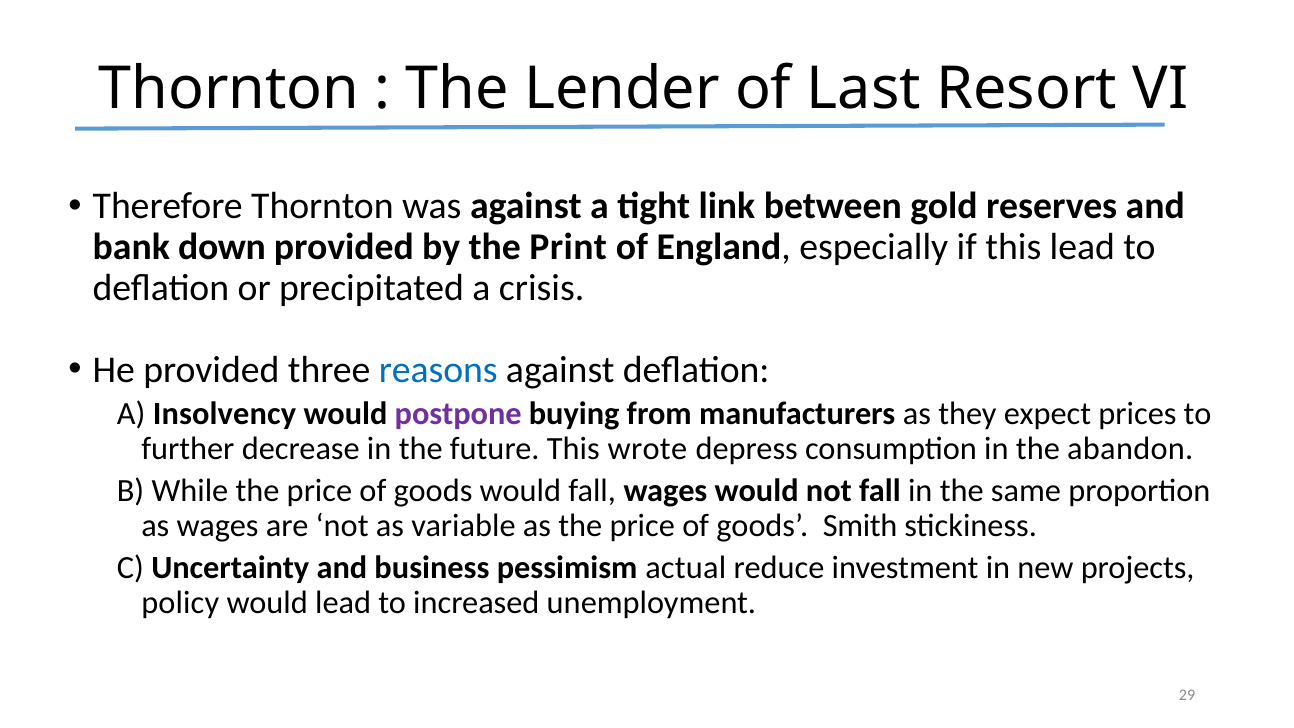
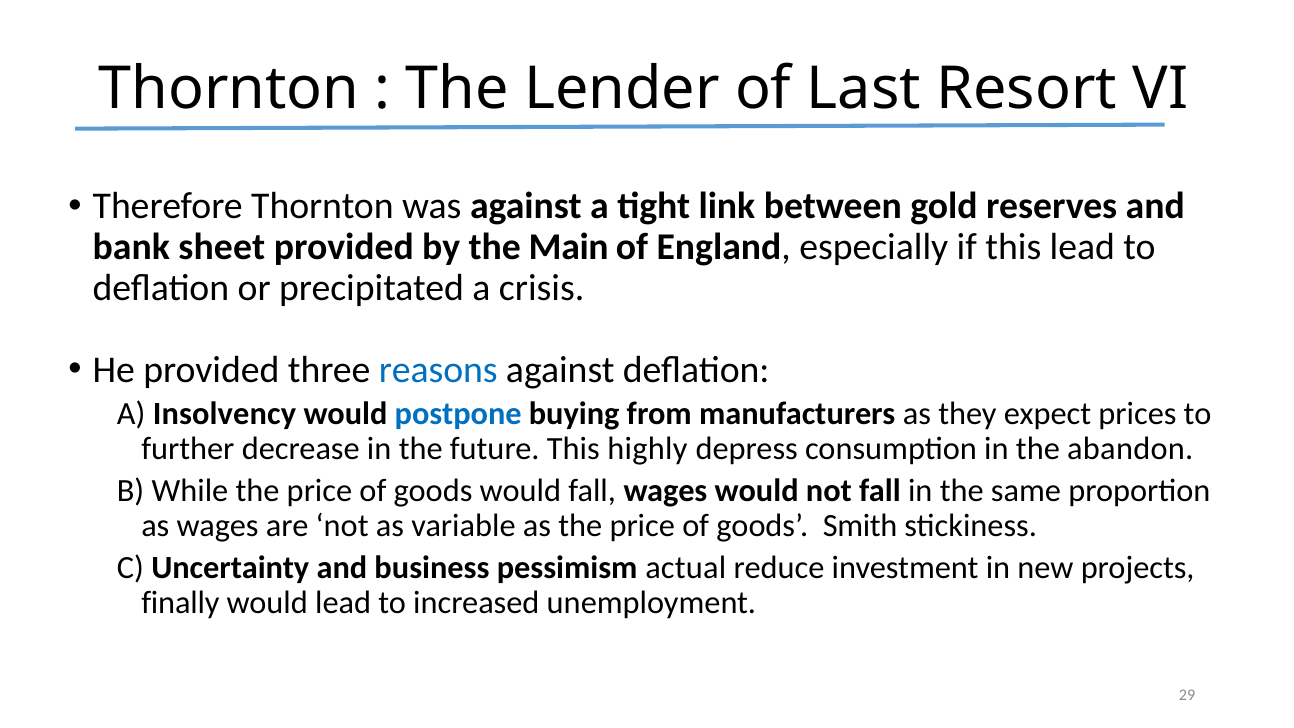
down: down -> sheet (222, 247)
Print: Print -> Main (569, 247)
postpone colour: purple -> blue (458, 414)
wrote: wrote -> highly (647, 449)
policy: policy -> finally (180, 602)
